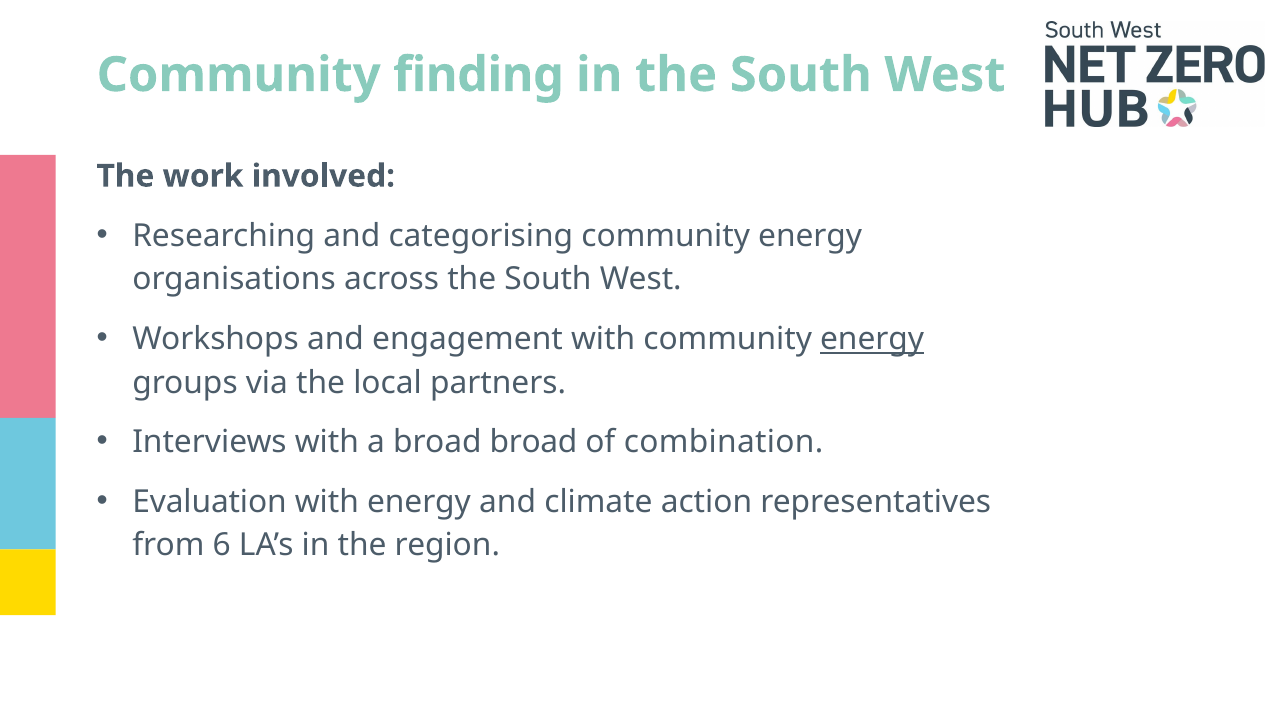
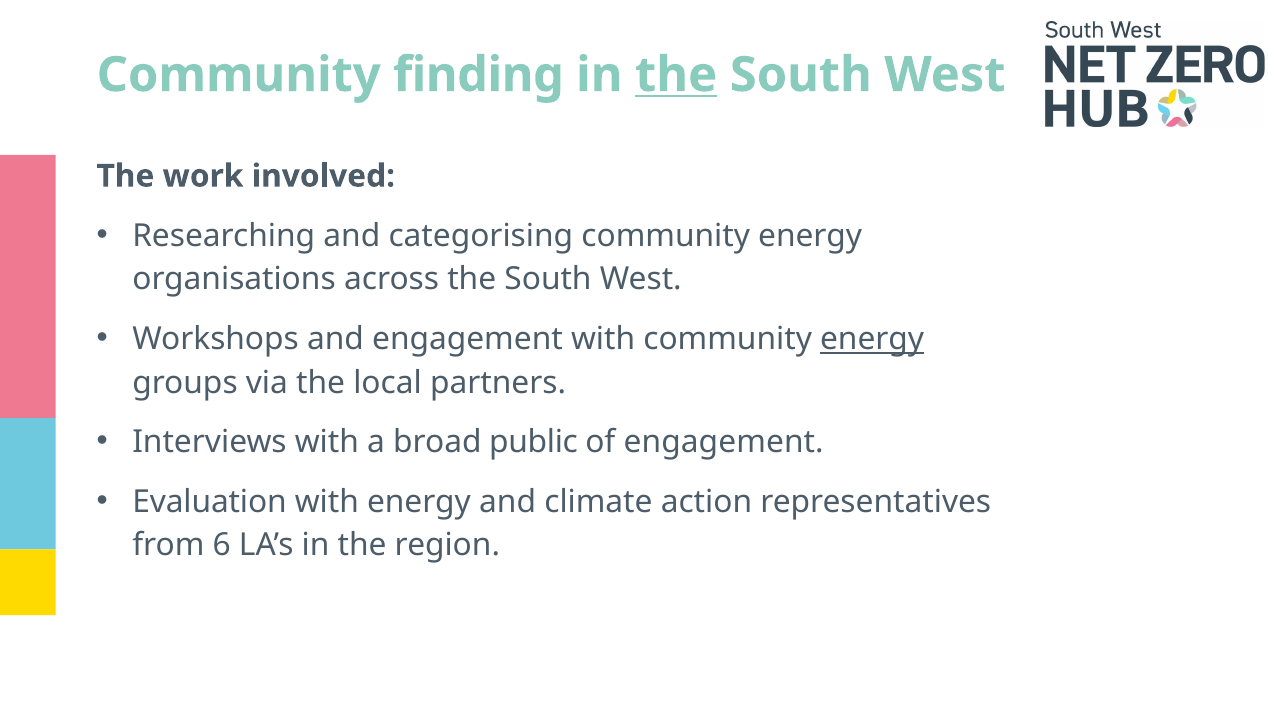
the underline: none -> present (676, 75)
broad broad: broad -> public (534, 442)
of combination: combination -> engagement (724, 442)
